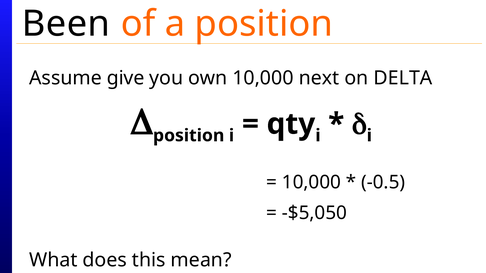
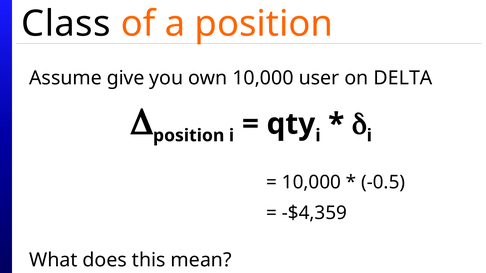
Been: Been -> Class (66, 24)
next: next -> user (319, 78)
-$5,050: -$5,050 -> -$4,359 (314, 213)
